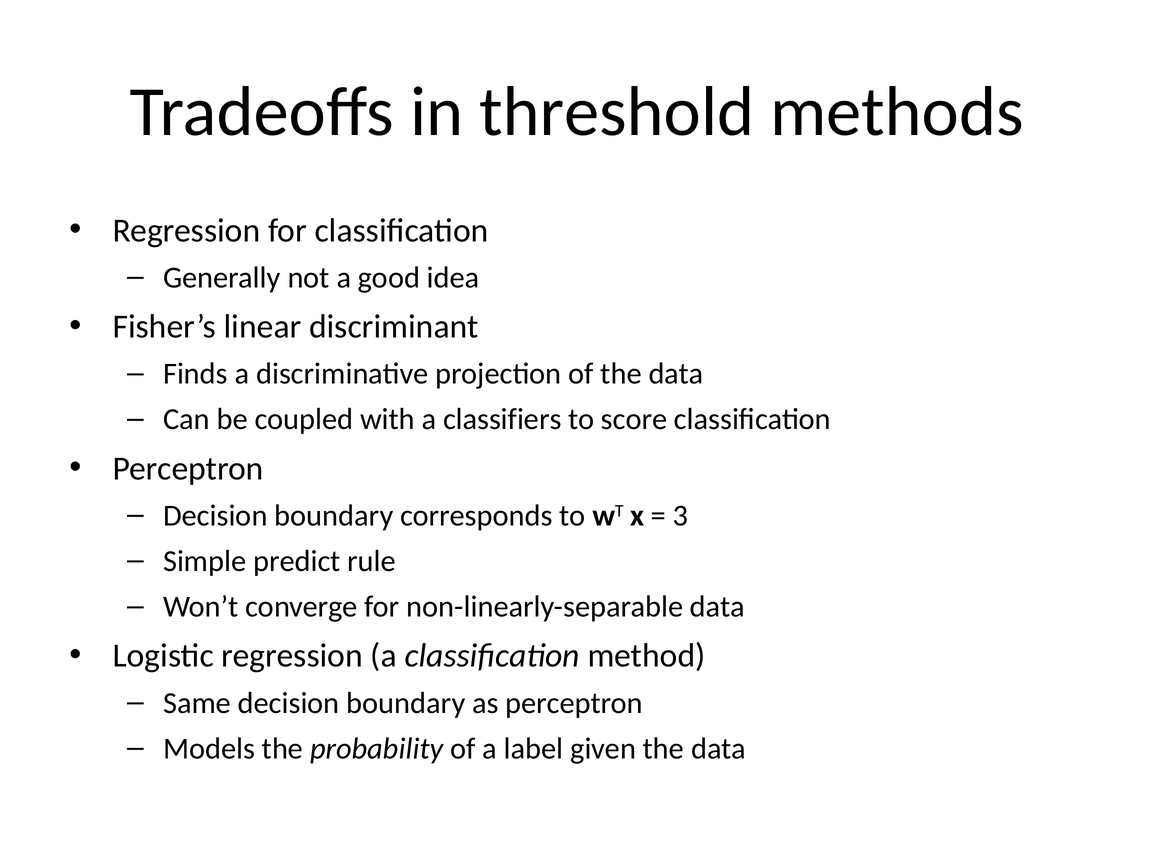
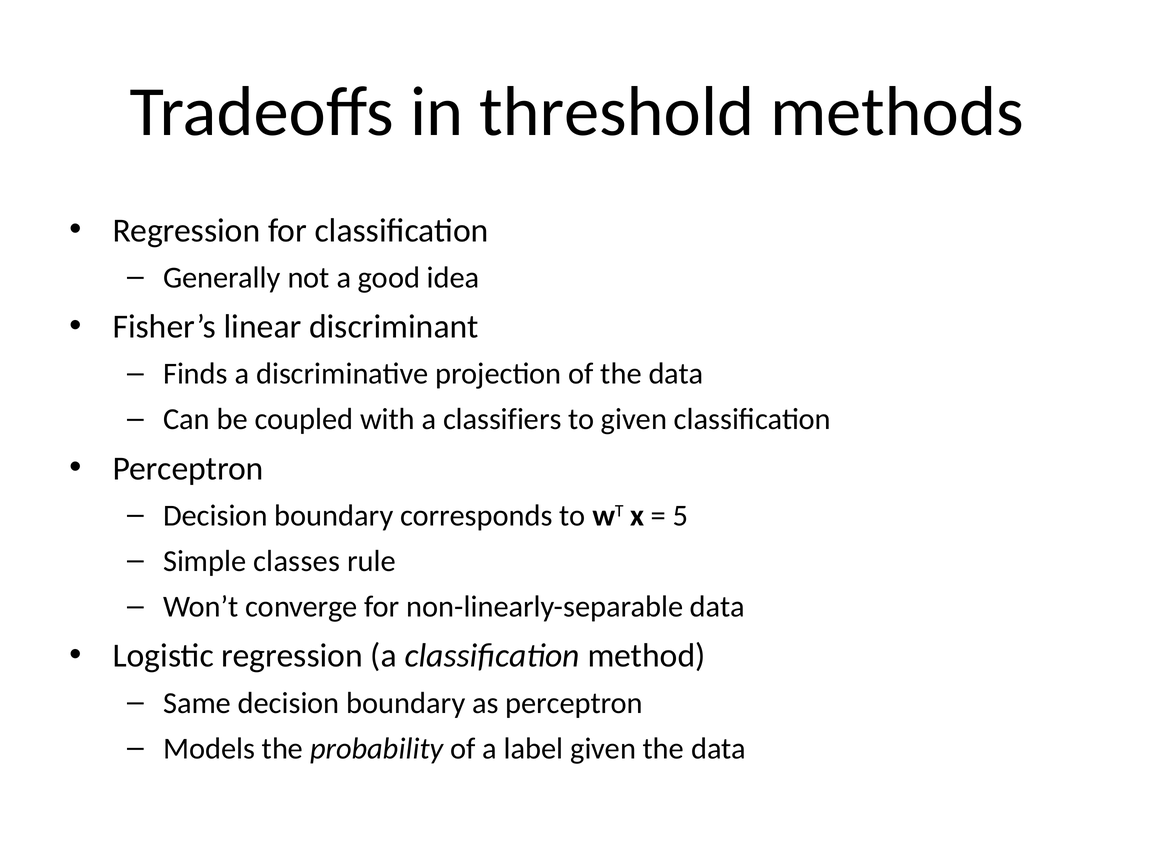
to score: score -> given (634, 420)
3: 3 -> 5 (681, 516)
predict: predict -> classes (297, 561)
